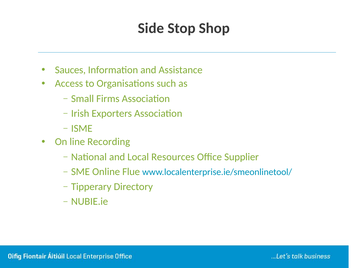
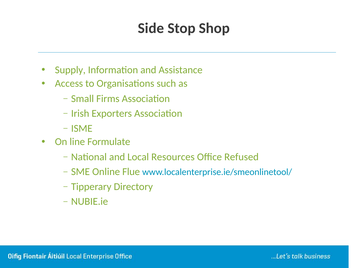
Sauces: Sauces -> Supply (70, 70)
Recording: Recording -> Formulate (109, 142)
Supplier: Supplier -> Refused (241, 157)
